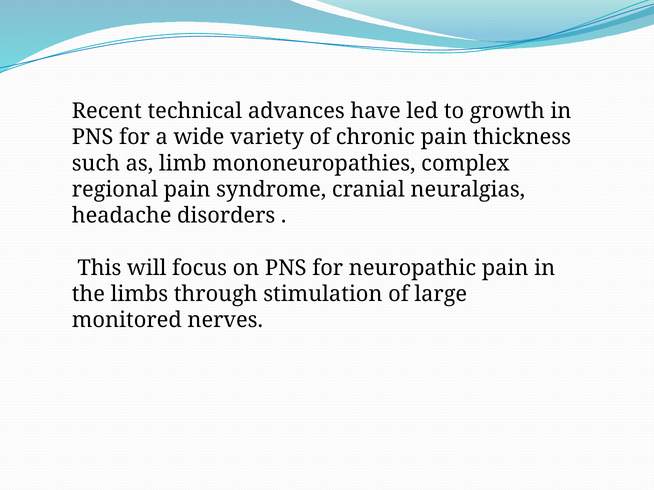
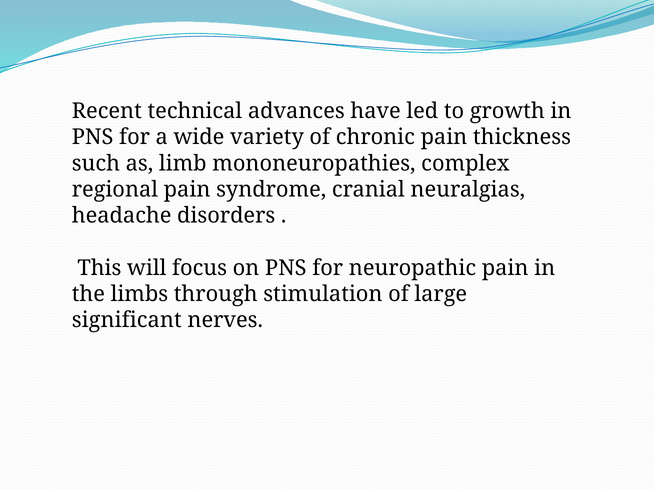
monitored: monitored -> significant (127, 320)
